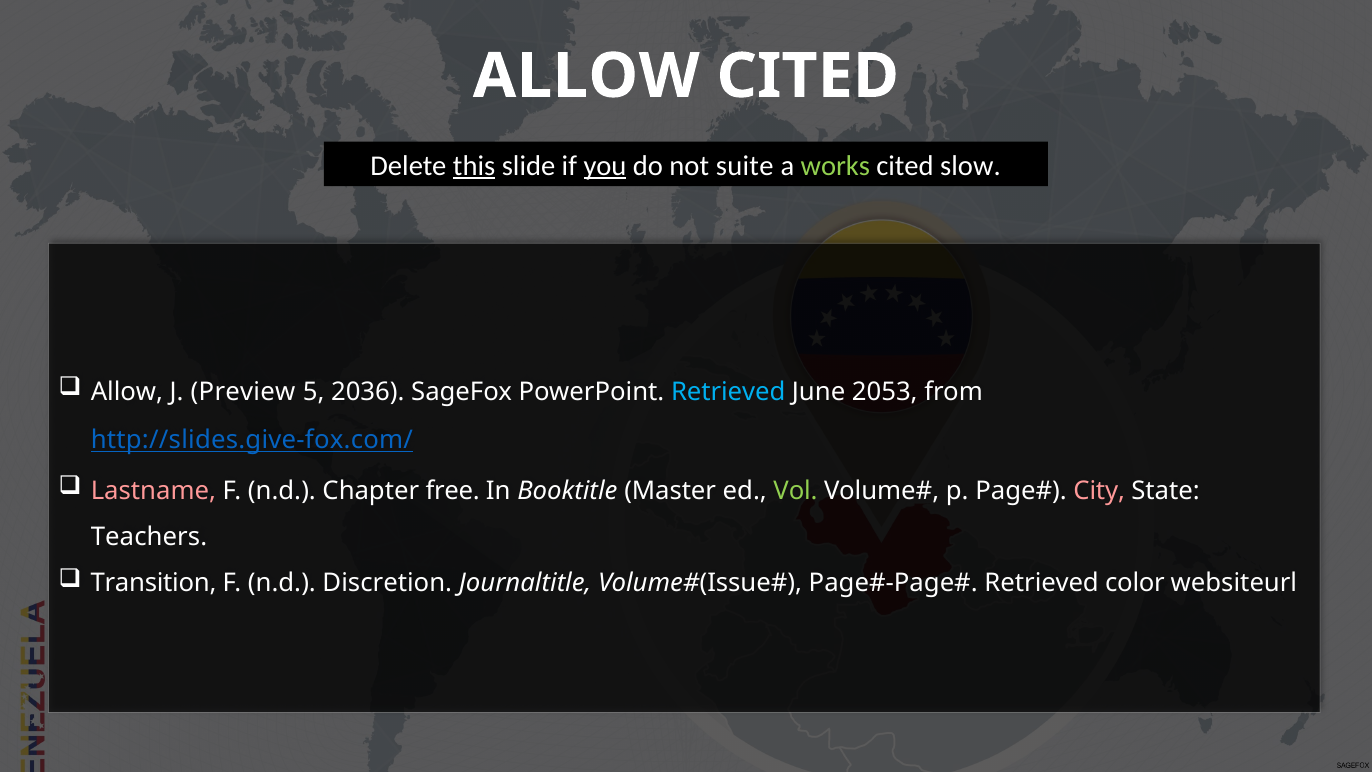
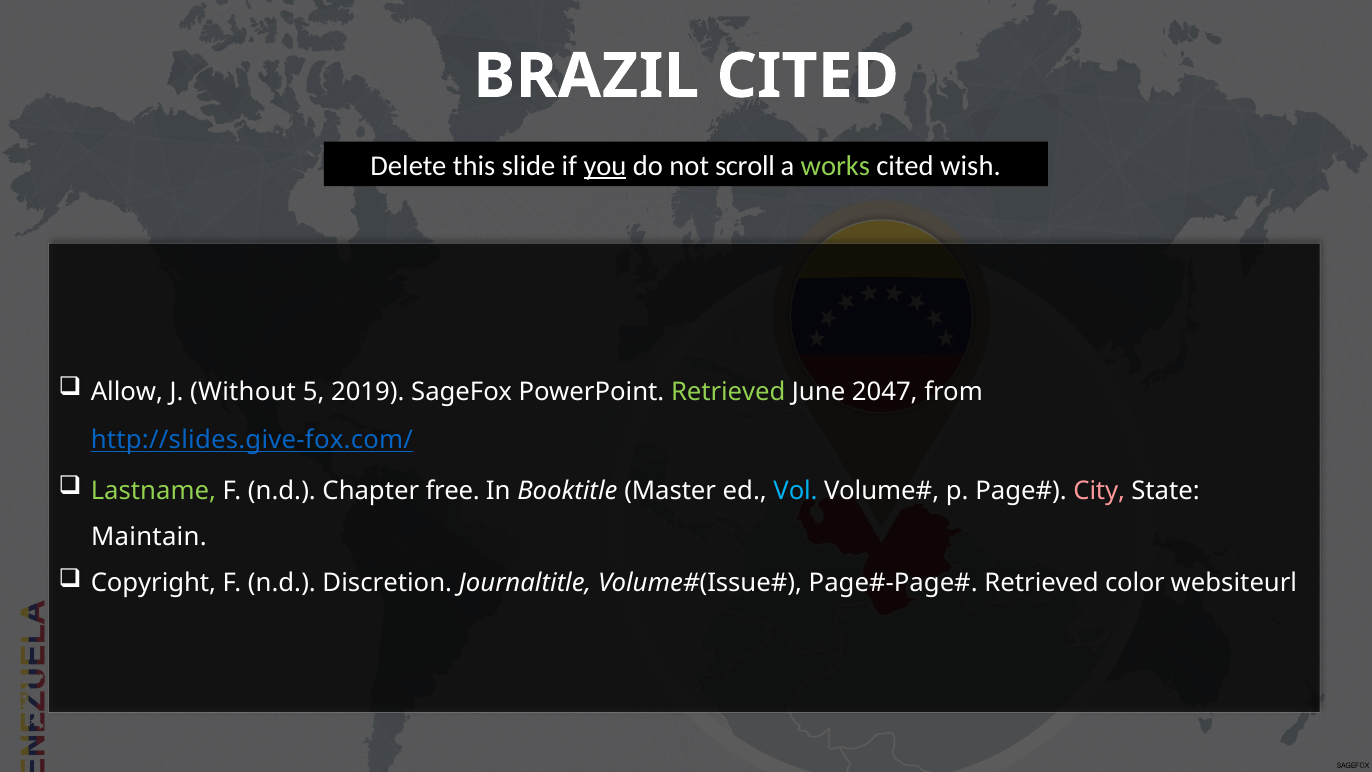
ALLOW: ALLOW -> BRAZIL (586, 76)
this underline: present -> none (474, 166)
suite: suite -> scroll (745, 166)
slow: slow -> wish (970, 166)
Preview: Preview -> Without (243, 392)
2036: 2036 -> 2019 (368, 392)
Retrieved colour: light blue -> light green (728, 392)
2053: 2053 -> 2047 (885, 392)
Lastname colour: pink -> light green (153, 490)
Vol colour: light green -> light blue (796, 490)
Teachers: Teachers -> Maintain (149, 537)
Transition: Transition -> Copyright (153, 583)
